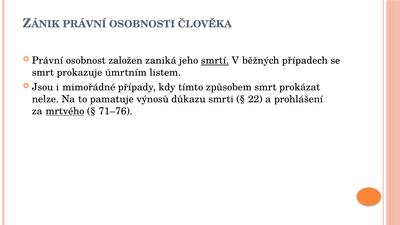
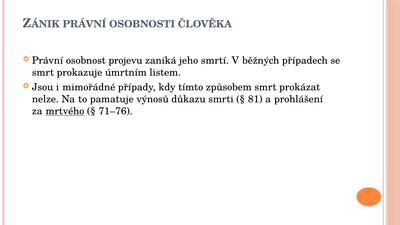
založen: založen -> projevu (125, 61)
smrtí underline: present -> none (215, 61)
22: 22 -> 81 (255, 99)
